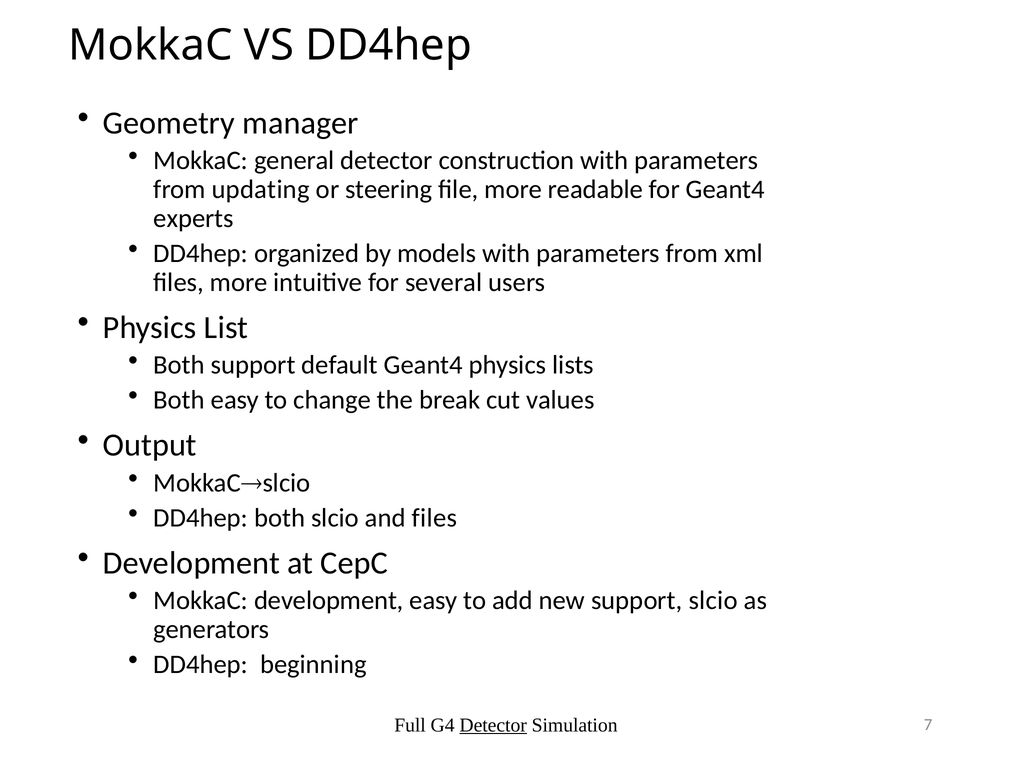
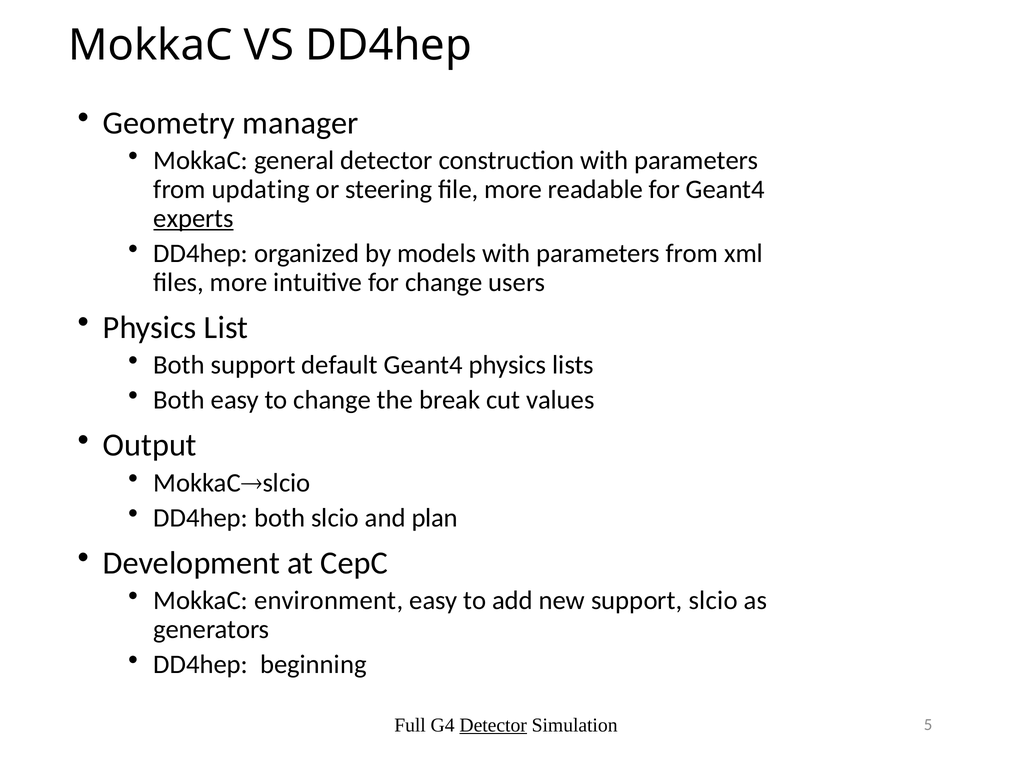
experts underline: none -> present (194, 218)
for several: several -> change (444, 282)
and files: files -> plan (435, 518)
MokkaC development: development -> environment (329, 601)
7: 7 -> 5 (928, 725)
